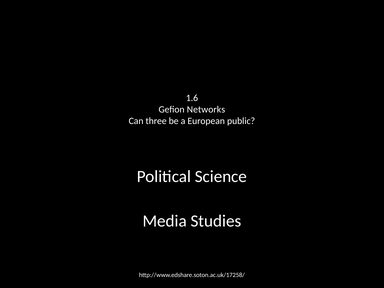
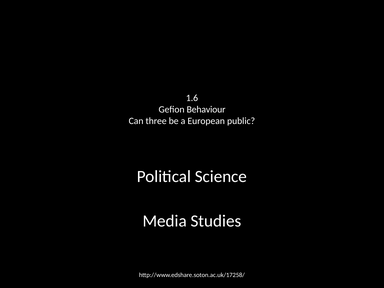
Networks: Networks -> Behaviour (206, 109)
